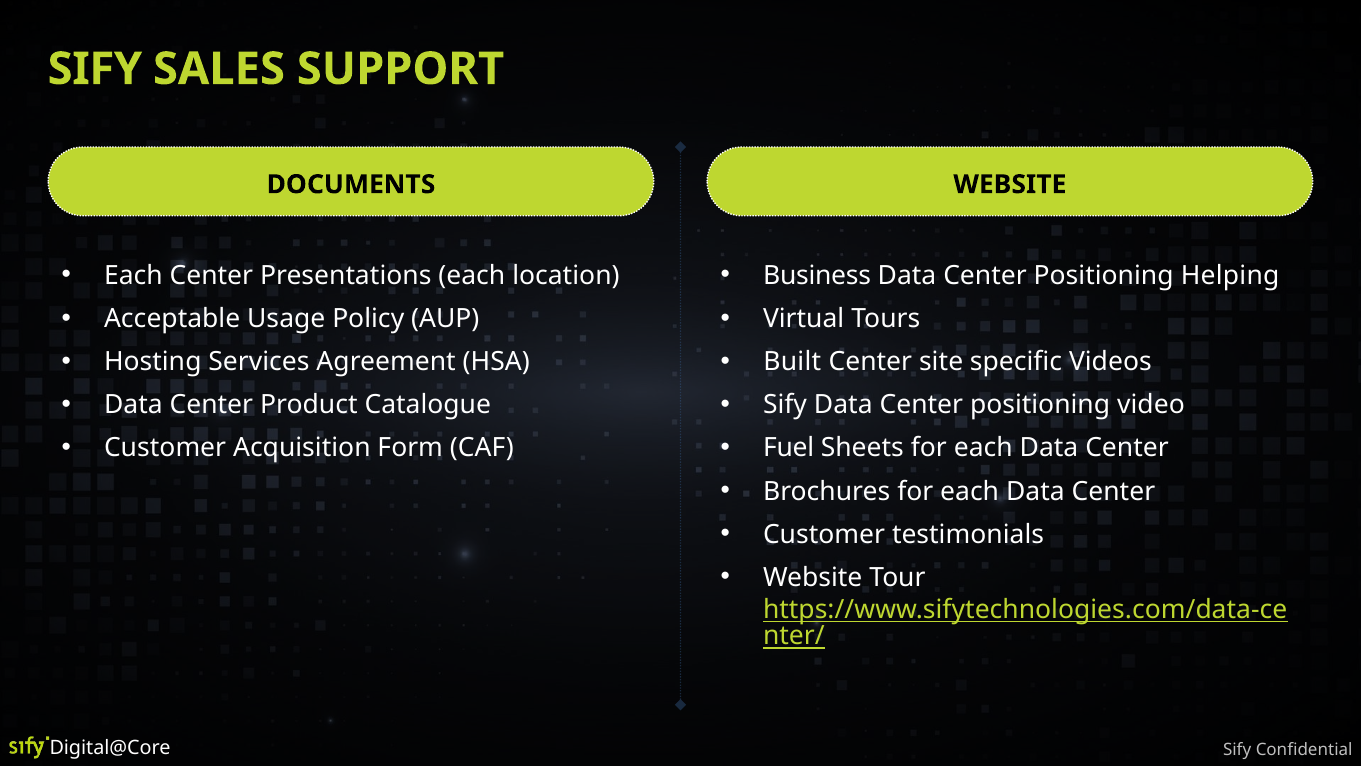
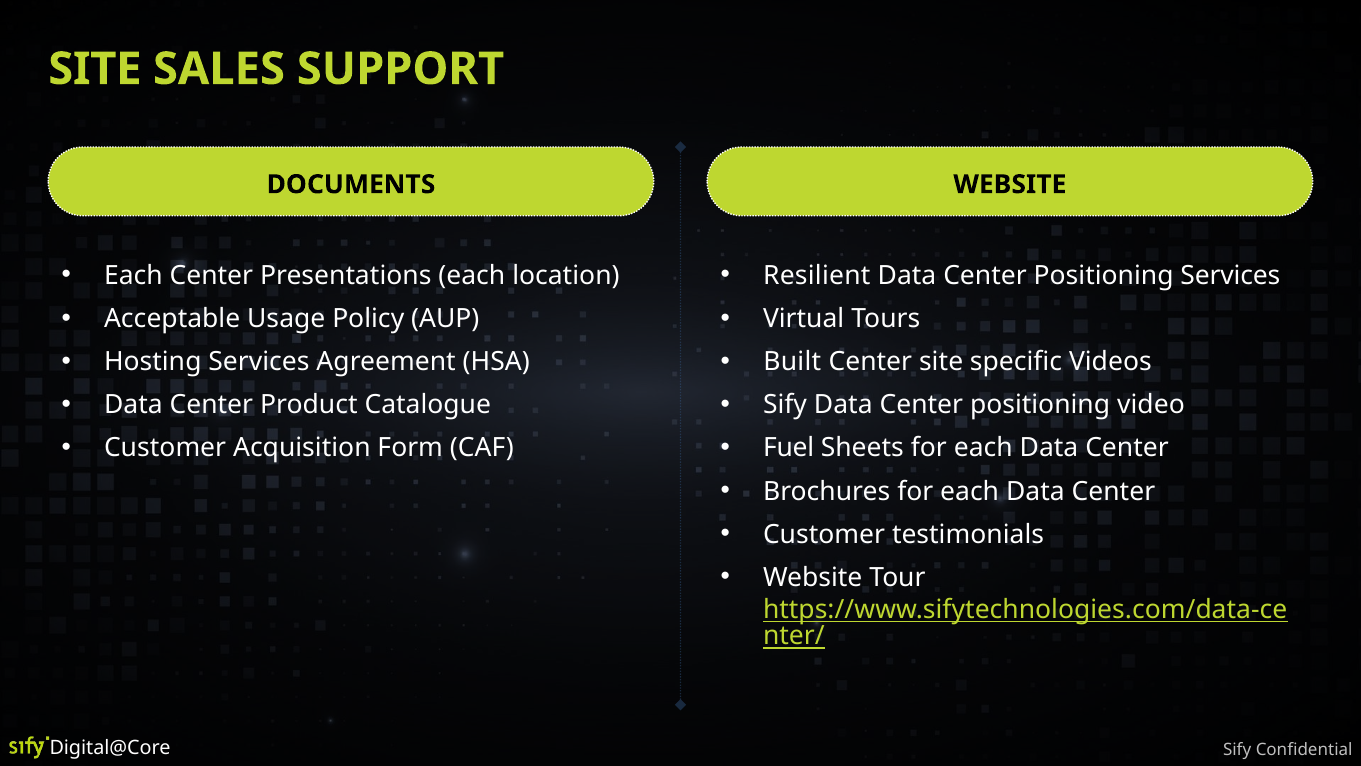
SIFY: SIFY -> SITE (95, 69)
Business: Business -> Resilient (817, 275)
Positioning Helping: Helping -> Services (1230, 275)
